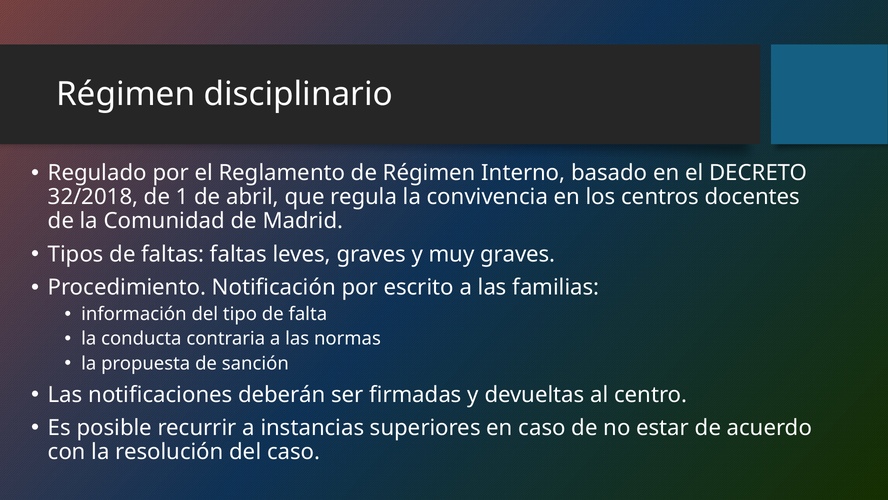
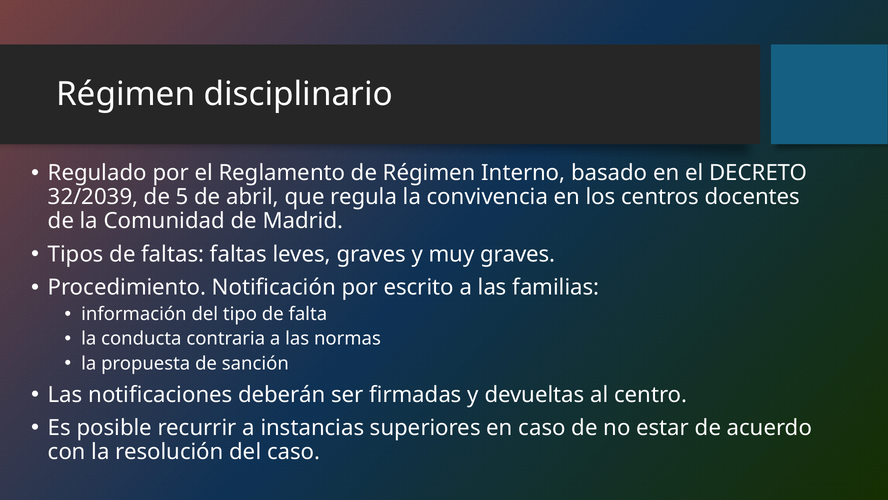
32/2018: 32/2018 -> 32/2039 (93, 197)
1: 1 -> 5 (182, 197)
